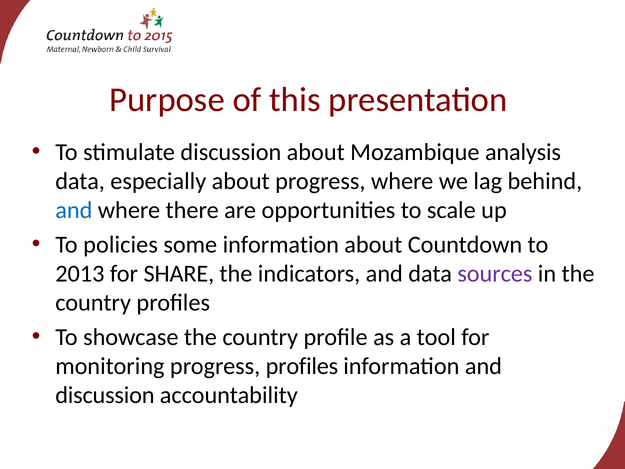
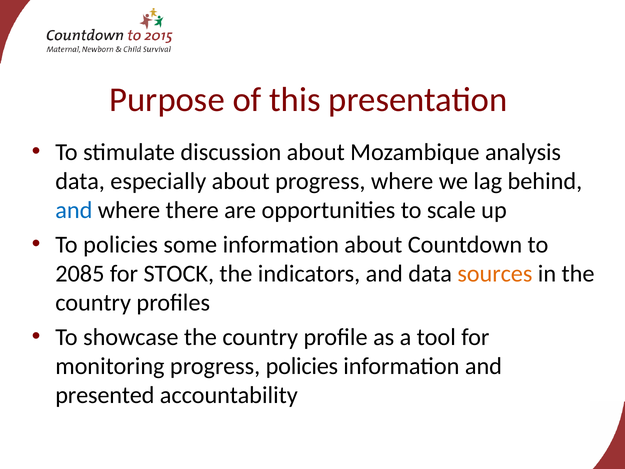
2013: 2013 -> 2085 (80, 274)
SHARE: SHARE -> STOCK (179, 274)
sources colour: purple -> orange (495, 274)
progress profiles: profiles -> policies (302, 366)
discussion: discussion -> presented (105, 395)
